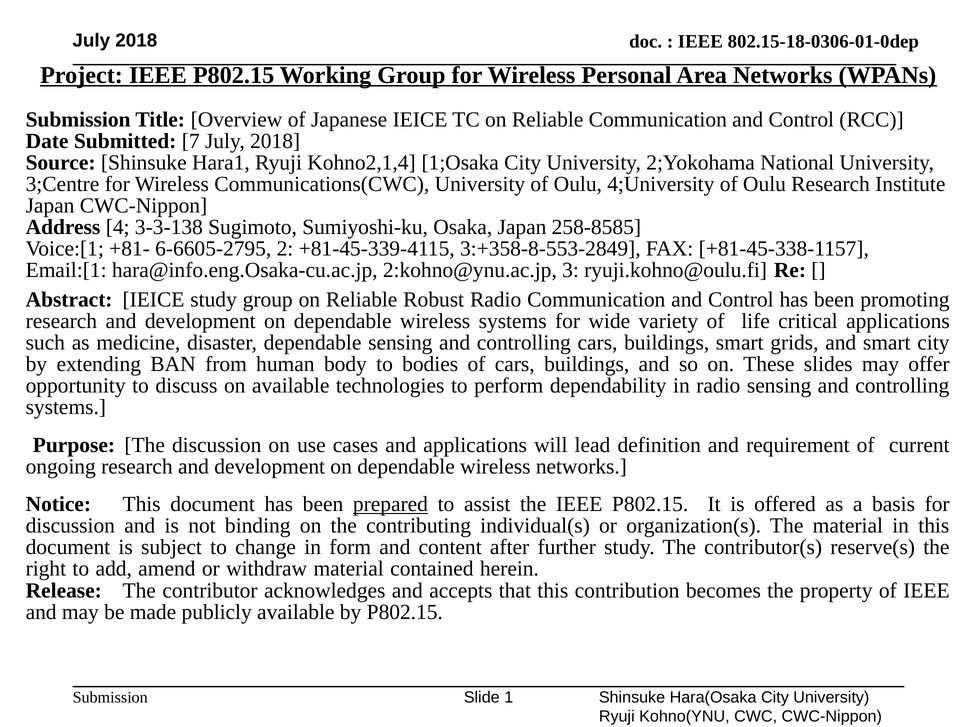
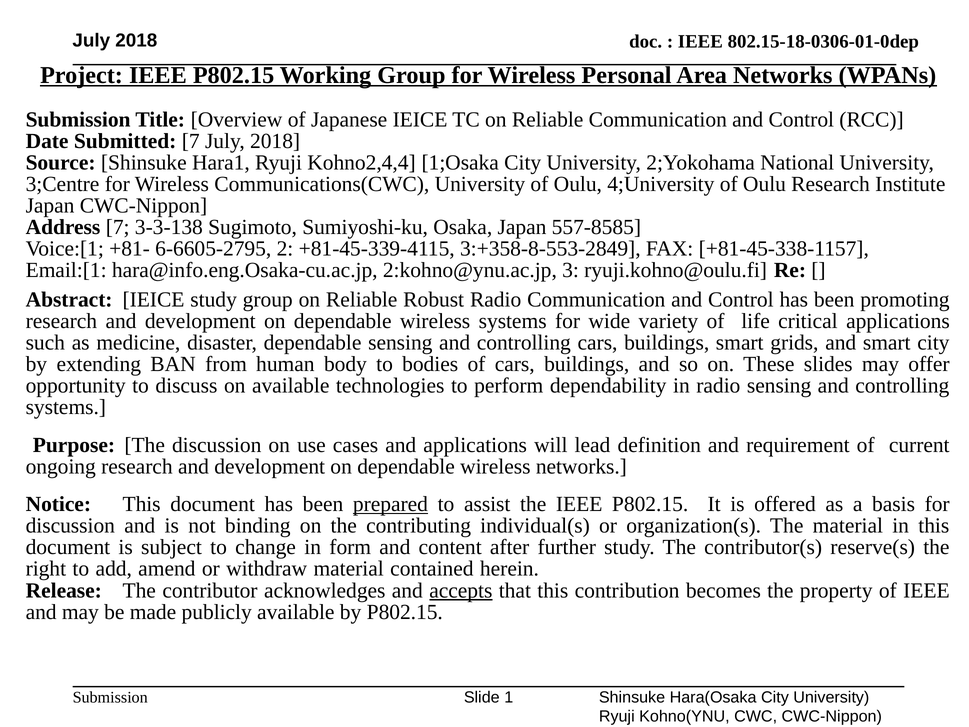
Kohno2,1,4: Kohno2,1,4 -> Kohno2,4,4 (361, 162)
Address 4: 4 -> 7 (118, 227)
258-8585: 258-8585 -> 557-8585 (596, 227)
accepts underline: none -> present (461, 590)
